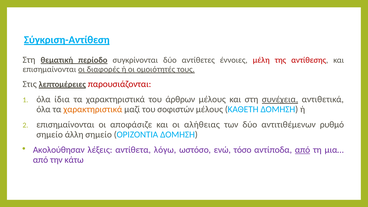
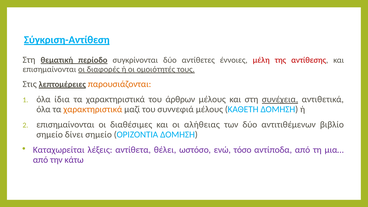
παρουσιάζονται colour: red -> orange (120, 84)
σοφιστών: σοφιστών -> συννεφιά (176, 109)
αποφάσιζε: αποφάσιζε -> διαθέσιμες (131, 125)
ρυθμό: ρυθμό -> βιβλίο (332, 125)
άλλη: άλλη -> δίνει (74, 135)
Ακολούθησαν: Ακολούθησαν -> Καταχωρείται (59, 150)
λόγω: λόγω -> θέλει (165, 150)
από underline: present -> none (302, 150)
